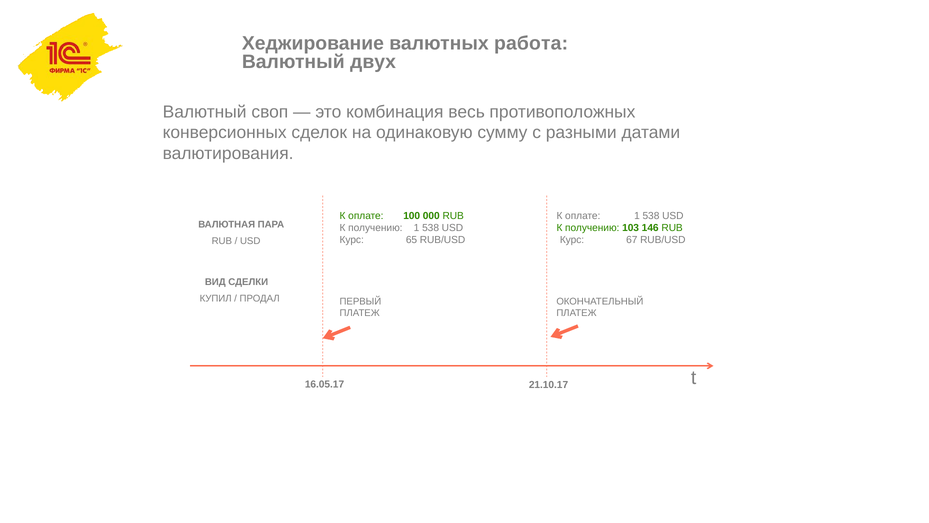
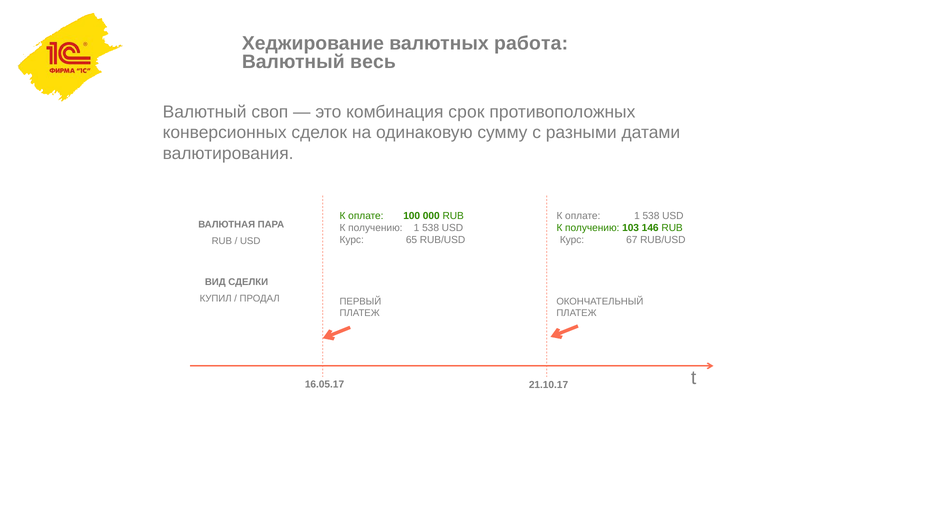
двух: двух -> весь (373, 62)
весь: весь -> срок (466, 112)
